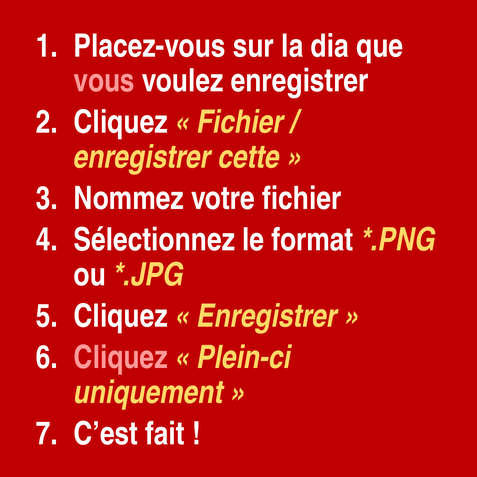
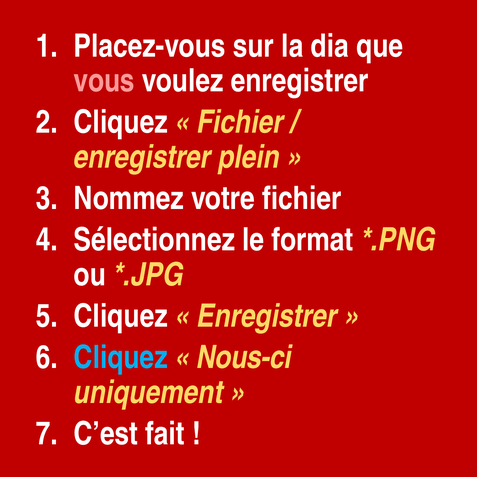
cette: cette -> plein (249, 157)
Cliquez colour: pink -> light blue (121, 358)
Plein-ci: Plein-ci -> Nous-ci (244, 358)
